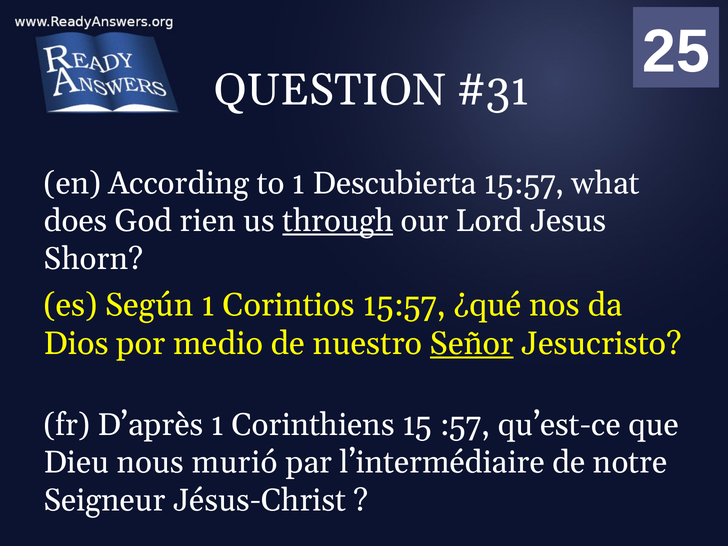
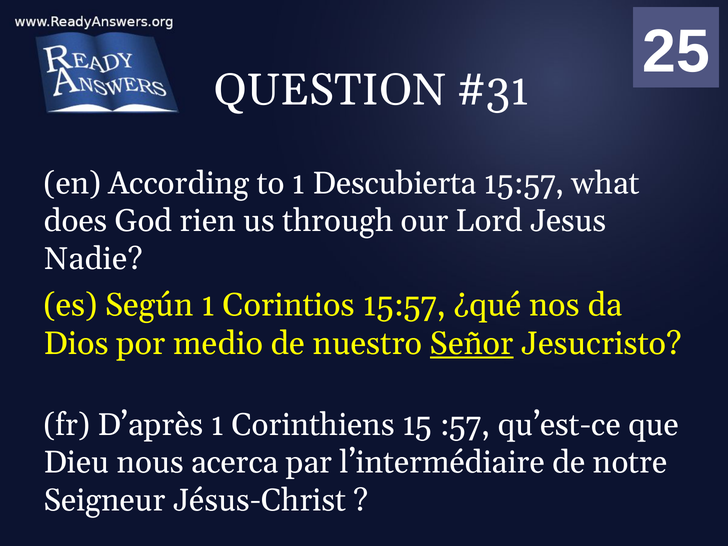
through underline: present -> none (338, 221)
Shorn: Shorn -> Nadie (94, 259)
murió: murió -> acerca (235, 463)
